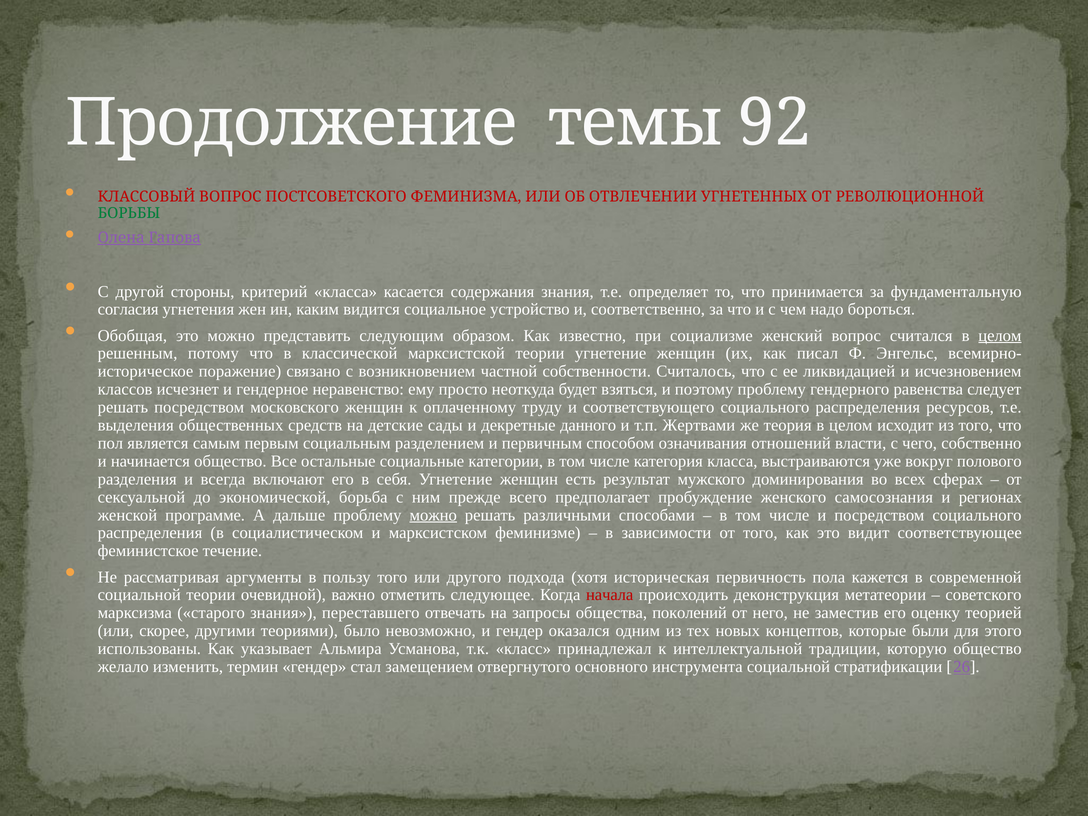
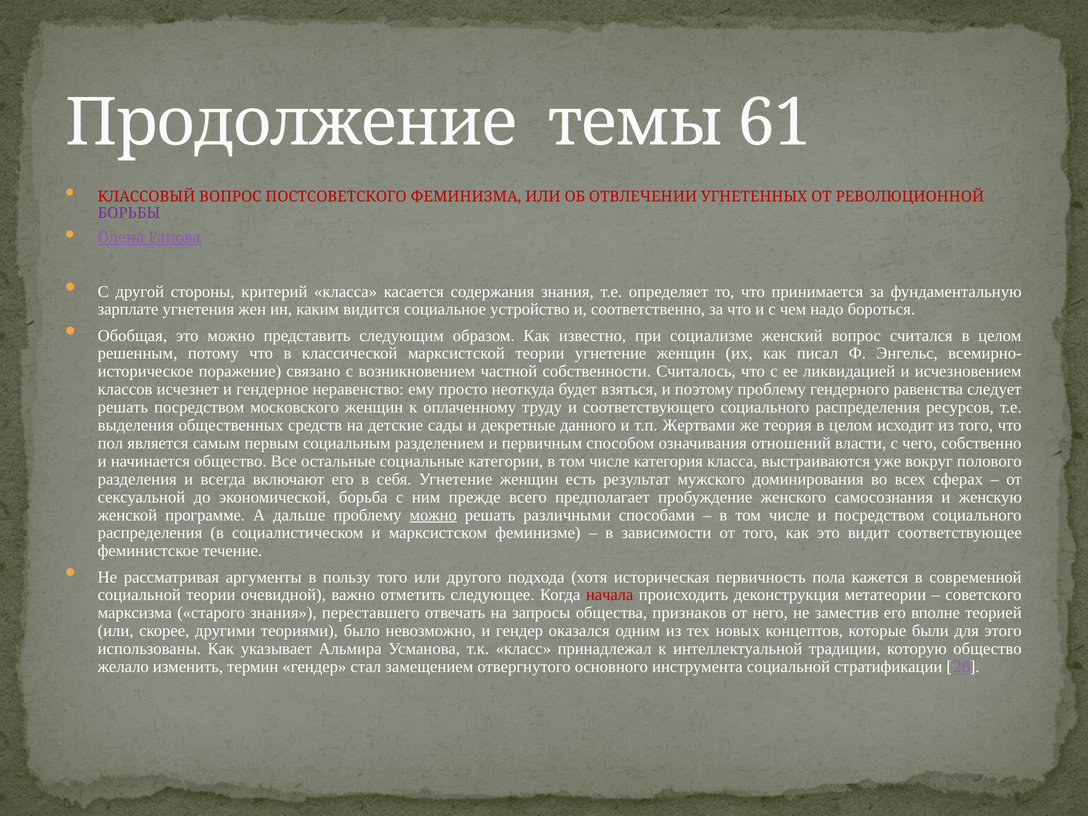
92: 92 -> 61 (774, 123)
БОРЬБЫ colour: green -> purple (129, 213)
согласия: согласия -> зарплате (128, 309)
целом underline: present -> none (1000, 336)
регионах: регионах -> женскую (990, 497)
поколений: поколений -> признаков (689, 613)
оценку: оценку -> вполне (936, 613)
